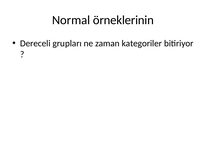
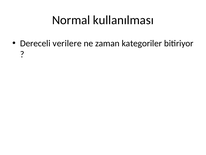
örneklerinin: örneklerinin -> kullanılması (123, 20)
grupları: grupları -> verilere (67, 43)
